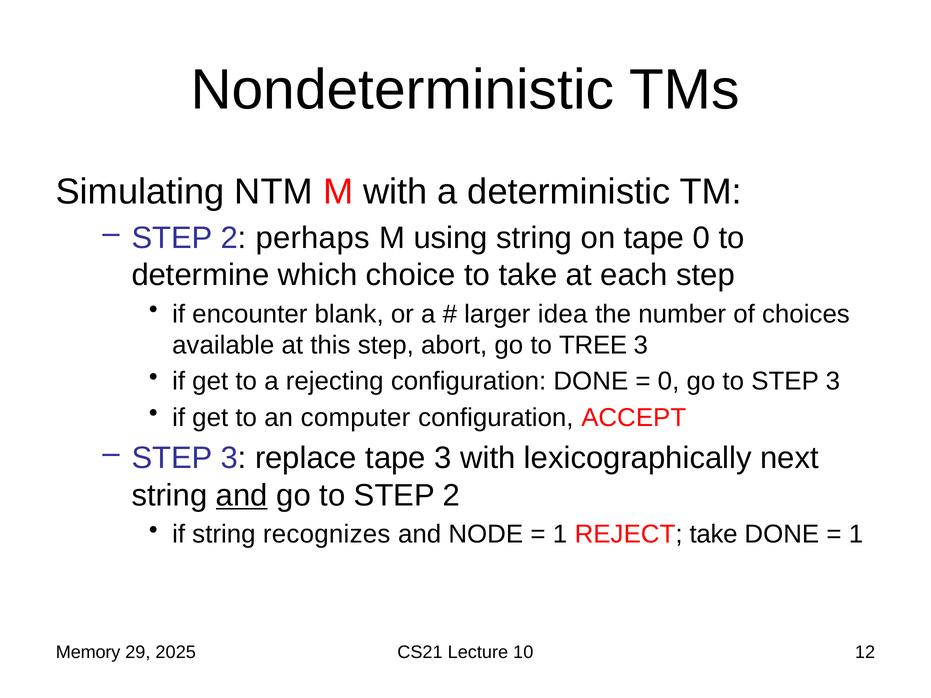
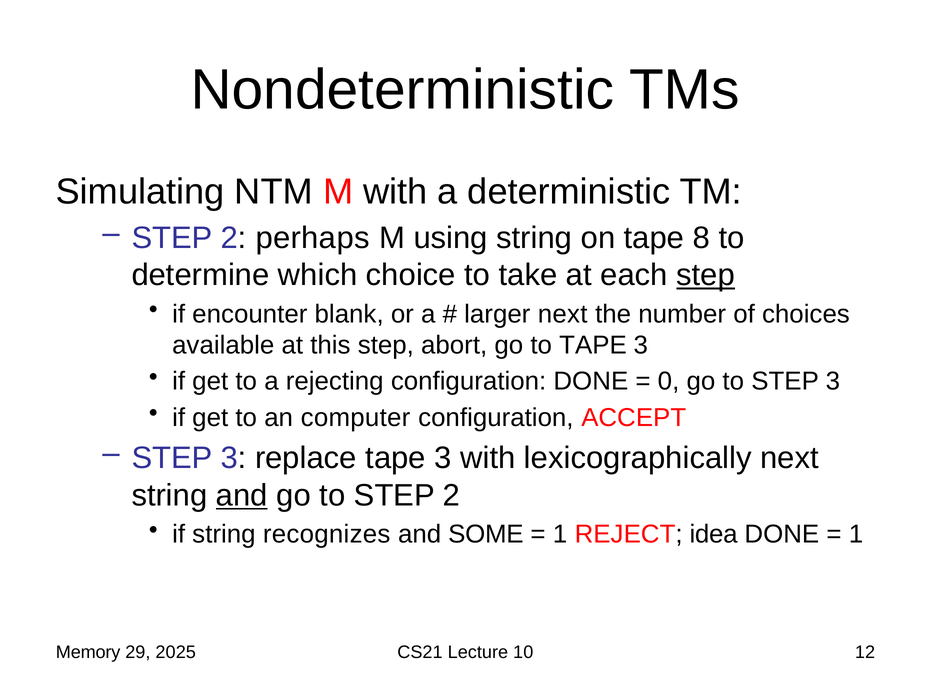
tape 0: 0 -> 8 (701, 238)
step underline: none -> present (706, 275)
larger idea: idea -> next (563, 314)
to TREE: TREE -> TAPE (593, 345)
NODE: NODE -> SOME (486, 535)
REJECT take: take -> idea (714, 535)
